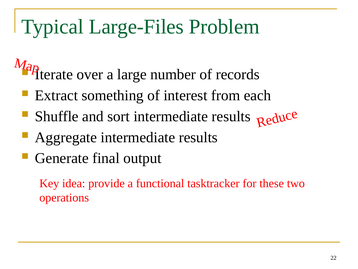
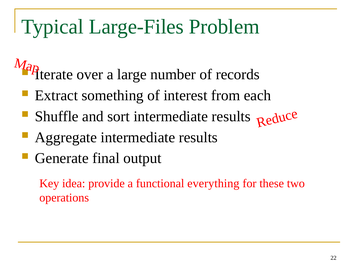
tasktracker: tasktracker -> everything (213, 183)
